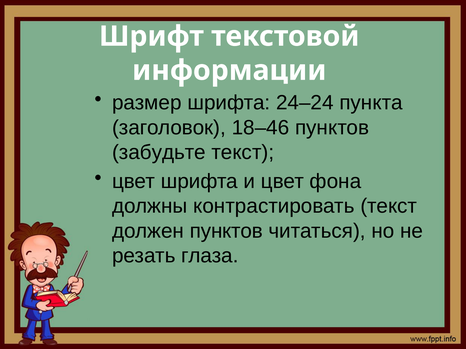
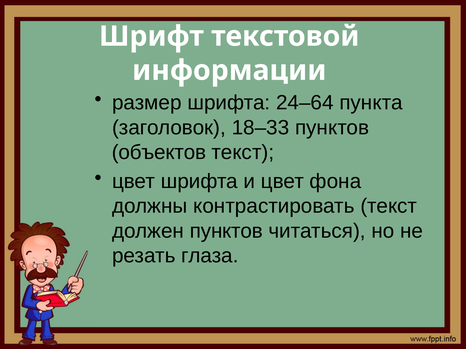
24–24: 24–24 -> 24–64 (305, 103)
18–46: 18–46 -> 18–33 (260, 128)
забудьте: забудьте -> объектов (159, 153)
